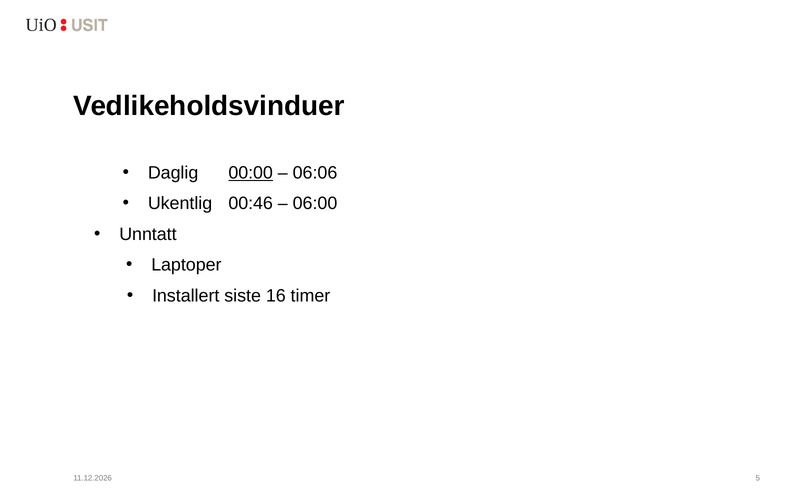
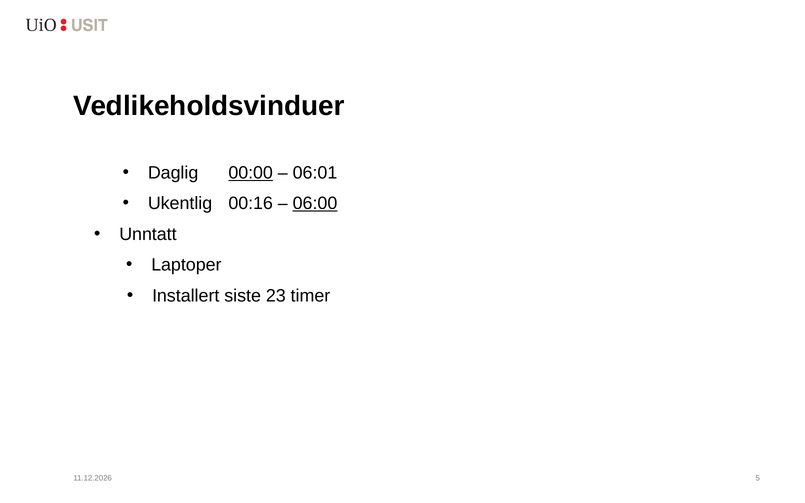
06:06: 06:06 -> 06:01 (315, 173)
00:46: 00:46 -> 00:16 (251, 204)
06:00 underline: none -> present (315, 204)
16: 16 -> 23 (276, 296)
